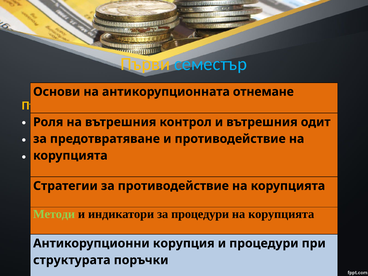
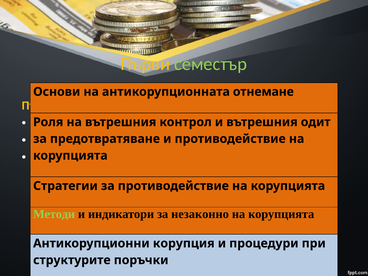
семестър colour: light blue -> light green (211, 64)
за процедури: процедури -> незаконно (200, 214)
структурата: структурата -> структурите (72, 260)
